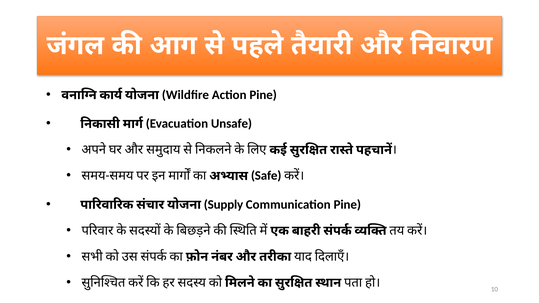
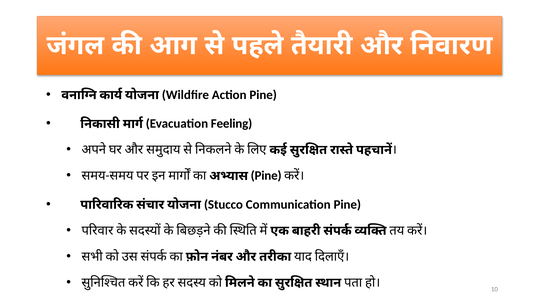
Unsafe: Unsafe -> Feeling (232, 124)
Safe: Safe -> Pine (266, 176)
Supply: Supply -> Stucco (223, 205)
